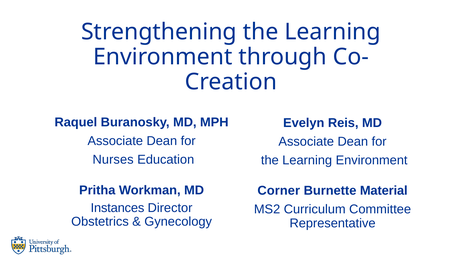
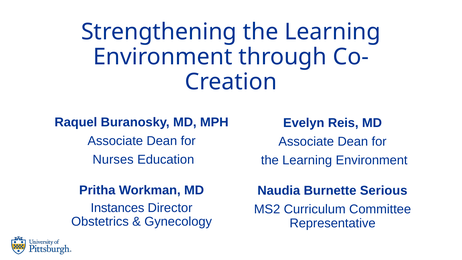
Corner: Corner -> Naudia (279, 191)
Material: Material -> Serious (384, 191)
